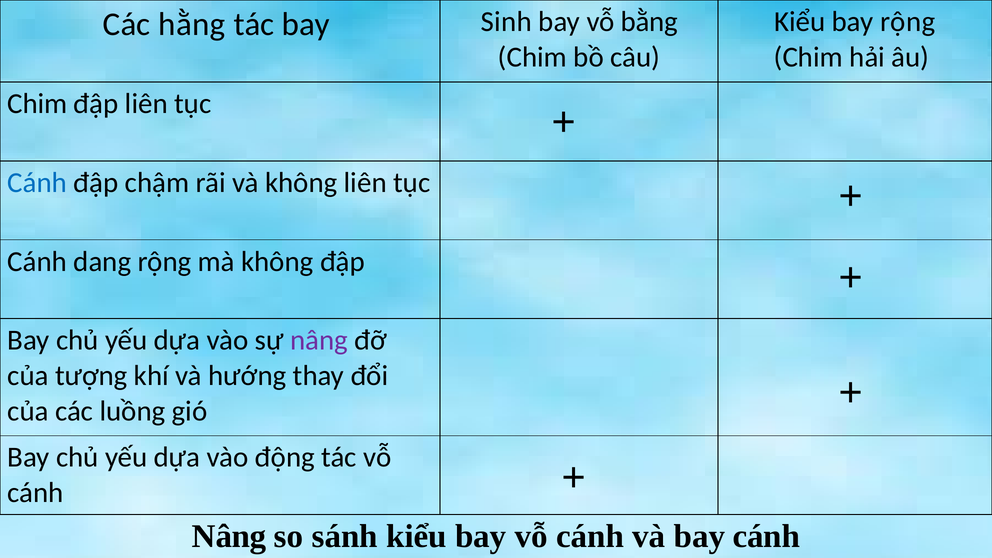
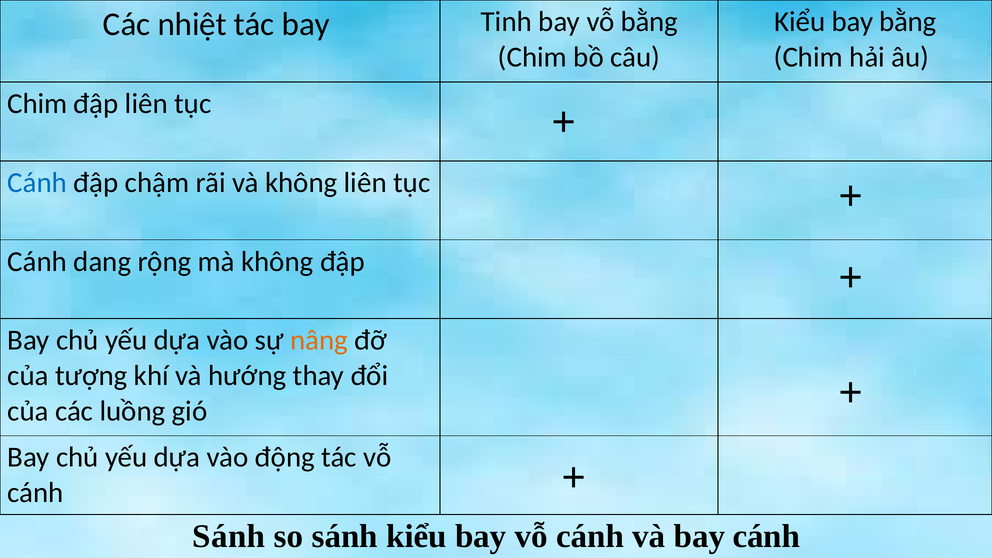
bay rộng: rộng -> bằng (908, 22)
hằng: hằng -> nhiệt (192, 24)
Sinh: Sinh -> Tinh (506, 22)
nâng colour: purple -> orange (319, 340)
Nâng: Nâng -> Sánh (229, 536)
